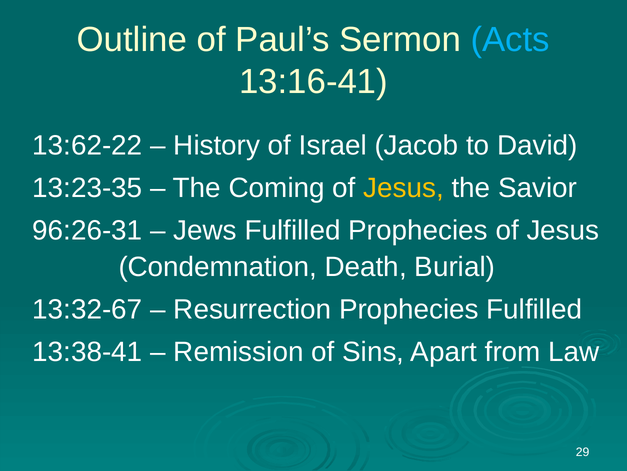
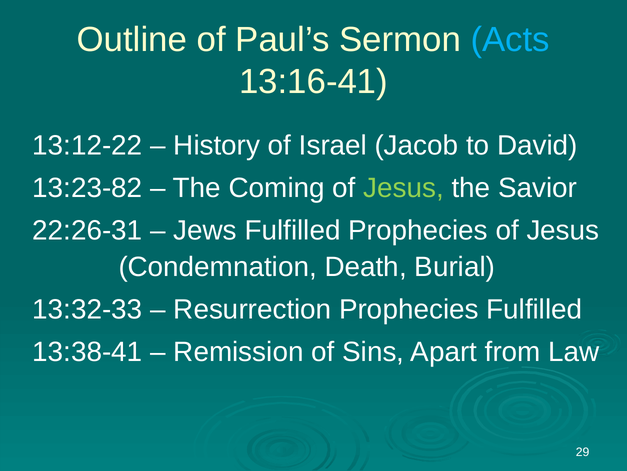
13:62-22: 13:62-22 -> 13:12-22 (87, 145)
13:23-35: 13:23-35 -> 13:23-82 (87, 188)
Jesus colour: yellow -> light green (404, 188)
96:26-31: 96:26-31 -> 22:26-31 (87, 230)
13:32-67: 13:32-67 -> 13:32-33 (87, 309)
